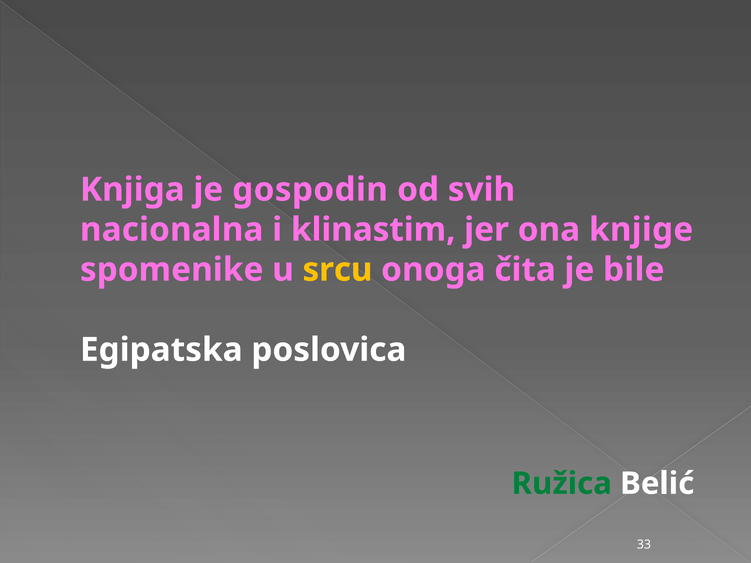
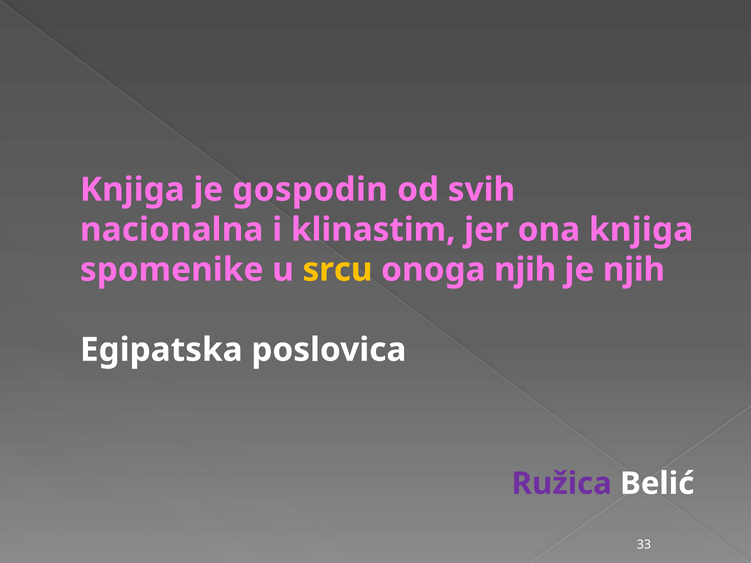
ona knjige: knjige -> knjiga (641, 230)
onoga čita: čita -> njih (525, 270)
je bile: bile -> njih (634, 270)
Ružica colour: green -> purple (562, 484)
